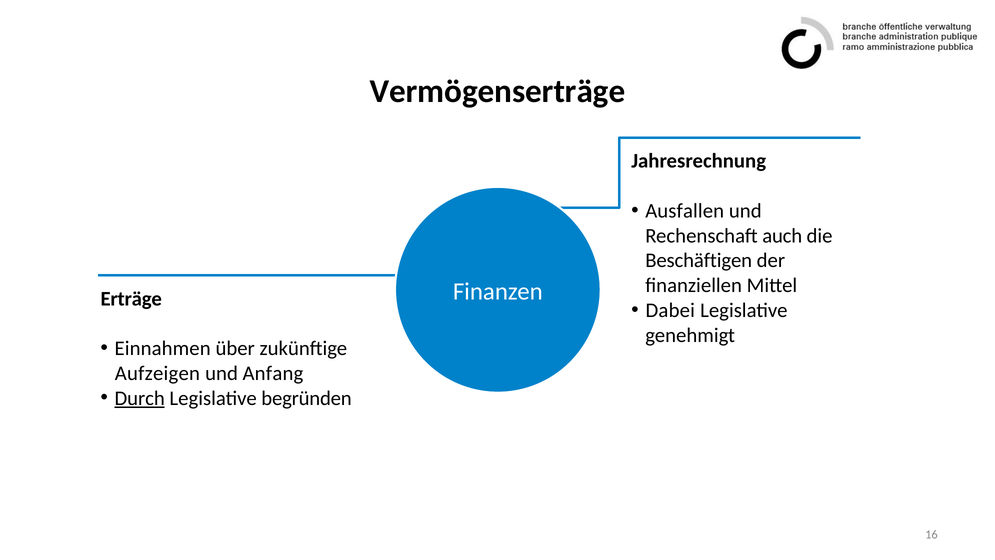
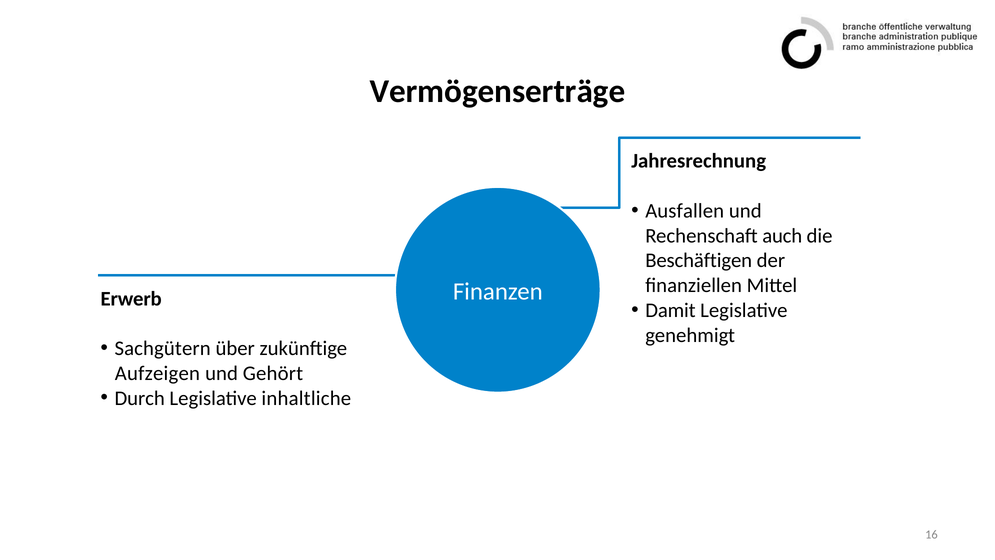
Erträge: Erträge -> Erwerb (131, 299)
Dabei: Dabei -> Damit (670, 310)
Einnahmen: Einnahmen -> Sachgütern (163, 348)
Anfang: Anfang -> Gehört (273, 373)
Durch underline: present -> none (140, 398)
begründen: begründen -> inhaltliche (306, 398)
